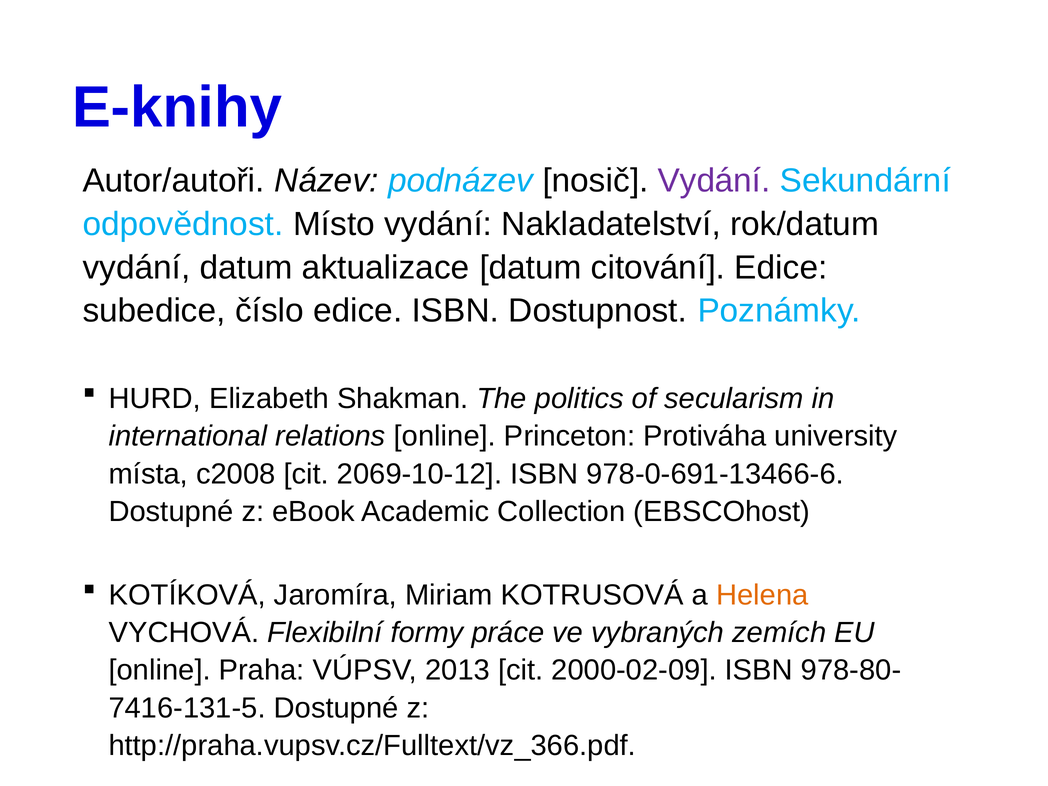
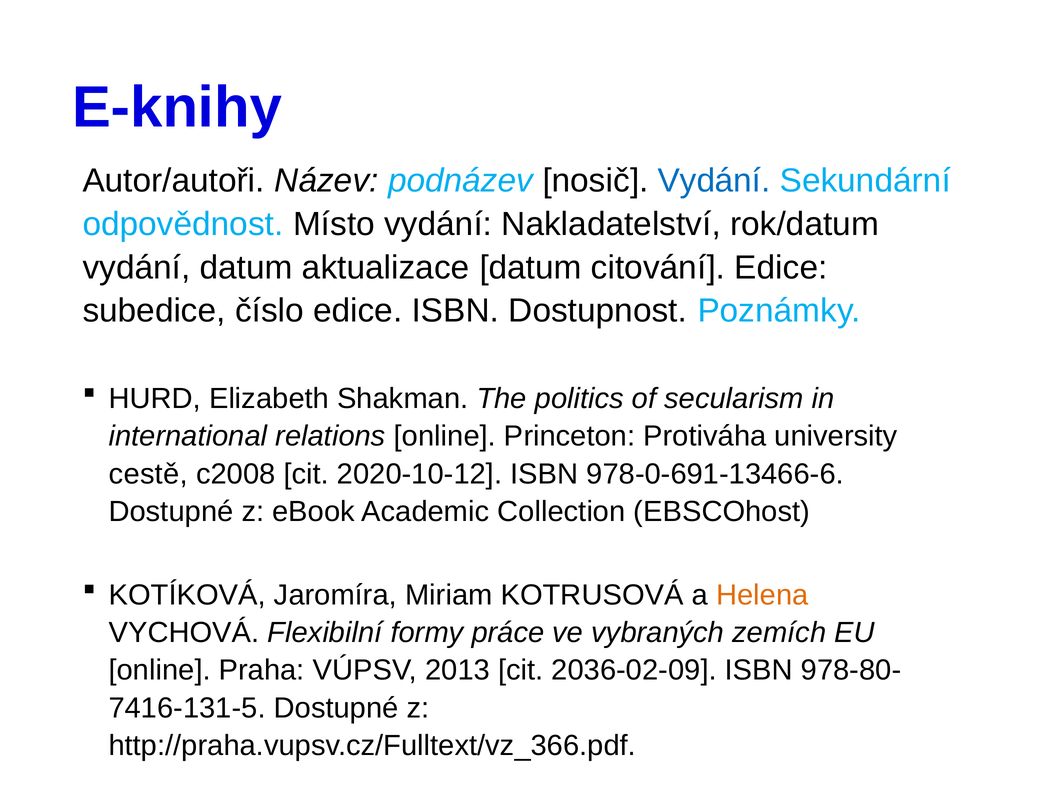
Vydání colour: purple -> blue (714, 181)
místa: místa -> cestě (148, 474)
2069-10-12: 2069-10-12 -> 2020-10-12 (419, 474)
2000-02-09: 2000-02-09 -> 2036-02-09 (634, 670)
